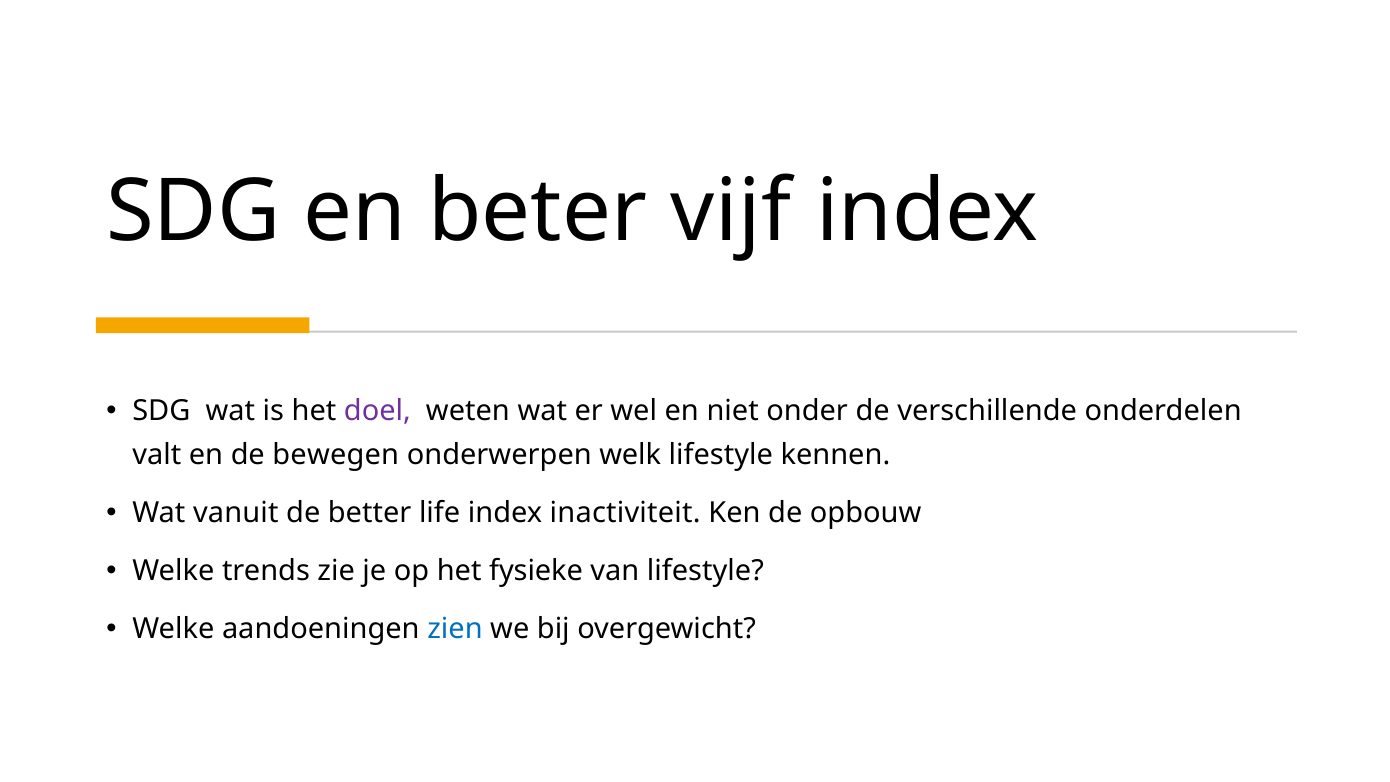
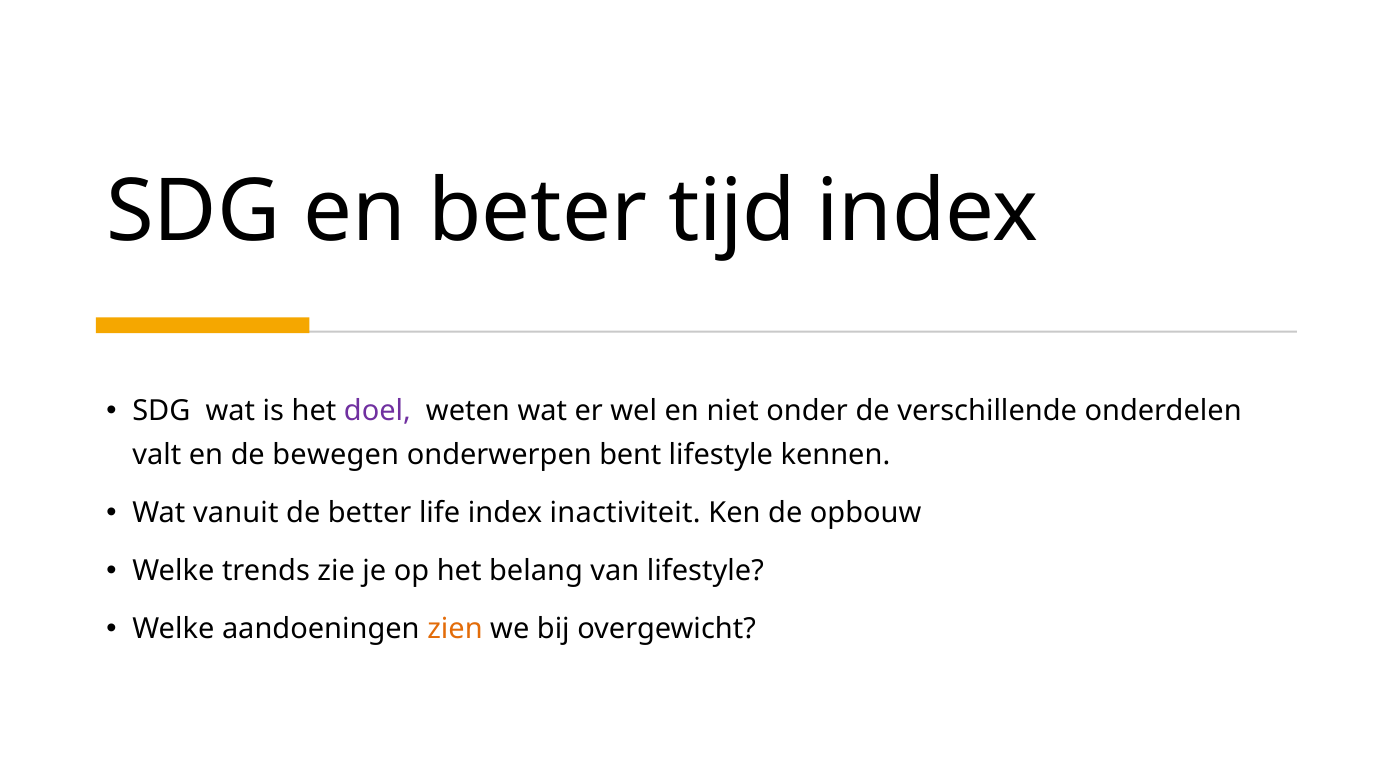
vijf: vijf -> tijd (732, 212)
welk: welk -> bent (630, 455)
fysieke: fysieke -> belang (536, 571)
zien colour: blue -> orange (455, 629)
